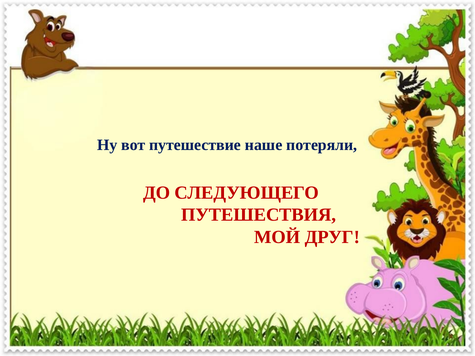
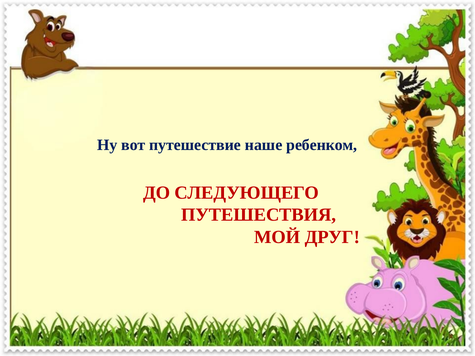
потеряли: потеряли -> ребенком (322, 145)
